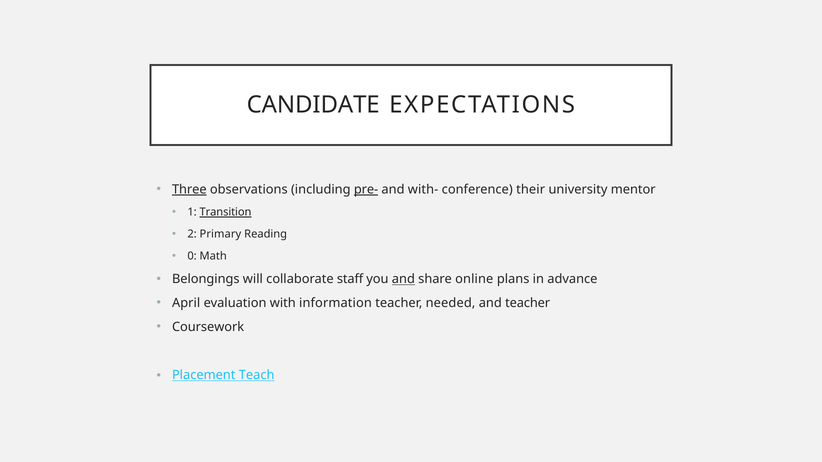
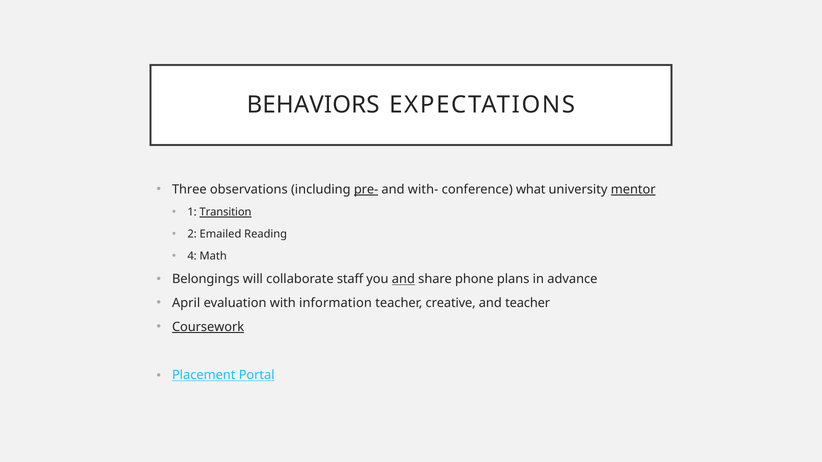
CANDIDATE: CANDIDATE -> BEHAVIORS (313, 105)
Three underline: present -> none (189, 190)
their: their -> what (531, 190)
mentor underline: none -> present (633, 190)
Primary: Primary -> Emailed (220, 234)
0: 0 -> 4 (192, 256)
online: online -> phone (474, 279)
needed: needed -> creative (451, 303)
Coursework underline: none -> present (208, 327)
Teach: Teach -> Portal (257, 375)
